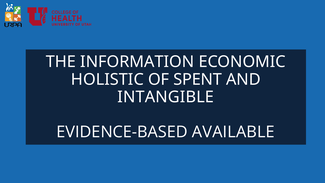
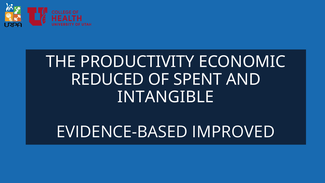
INFORMATION: INFORMATION -> PRODUCTIVITY (137, 62)
HOLISTIC: HOLISTIC -> REDUCED (107, 79)
AVAILABLE: AVAILABLE -> IMPROVED (233, 132)
